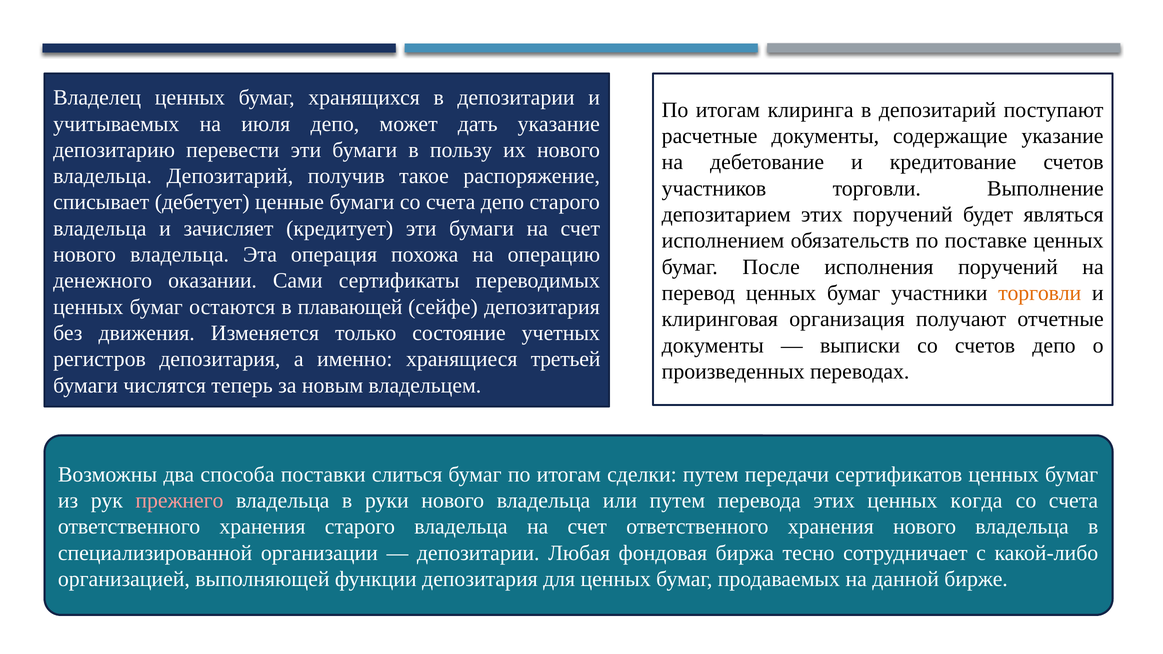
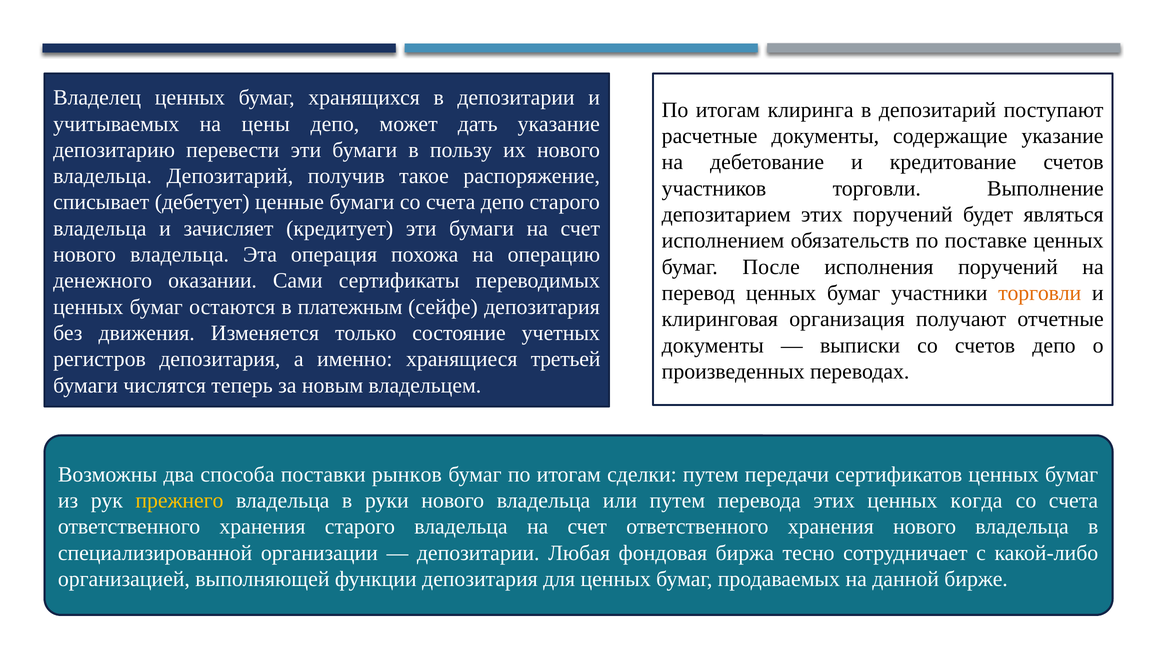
июля: июля -> цены (266, 124)
плавающей: плавающей -> платежным (350, 307)
слиться: слиться -> рынков (407, 474)
прежнего colour: pink -> yellow (179, 501)
